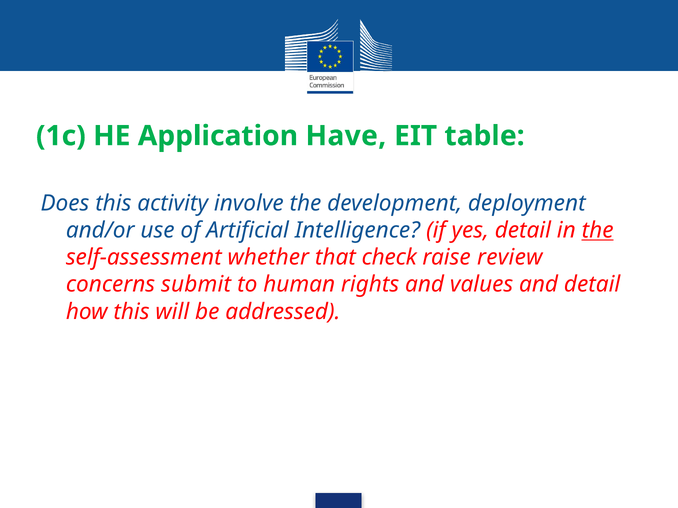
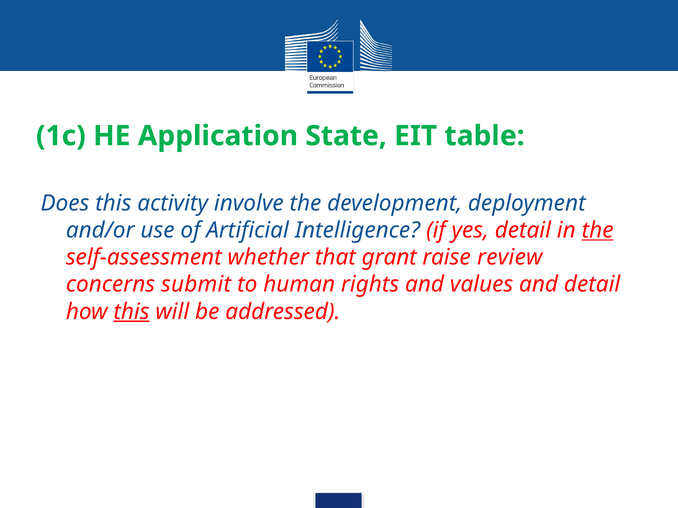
Have: Have -> State (346, 136)
check: check -> grant (389, 258)
this underline: none -> present (131, 312)
